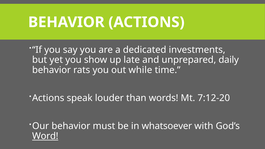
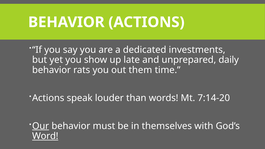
while: while -> them (140, 70)
7:12-20: 7:12-20 -> 7:14-20 (214, 98)
Our underline: none -> present (41, 126)
whatsoever: whatsoever -> themselves (167, 126)
